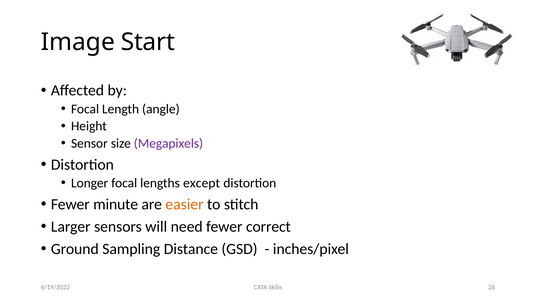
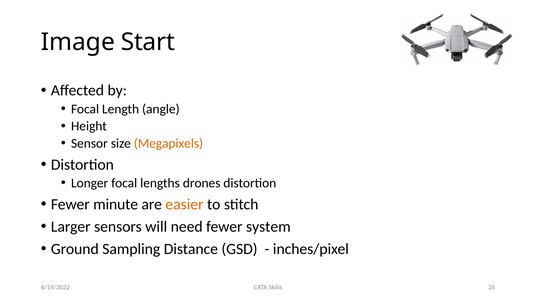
Megapixels colour: purple -> orange (168, 144)
except: except -> drones (202, 183)
correct: correct -> system (268, 227)
